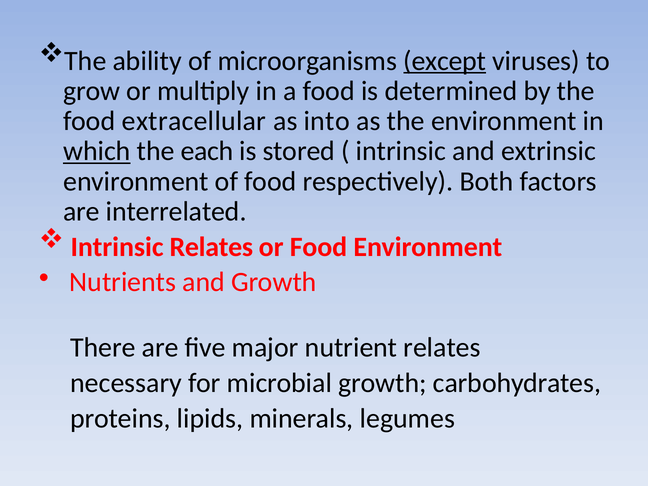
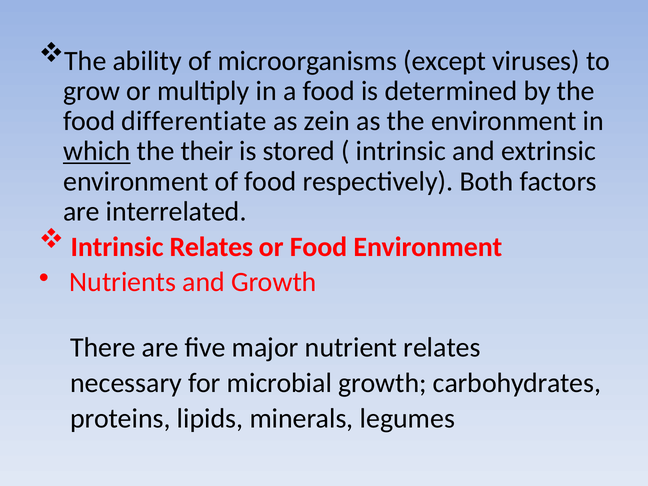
except underline: present -> none (445, 61)
extracellular: extracellular -> differentiate (194, 121)
into: into -> zein (327, 121)
each: each -> their (207, 151)
